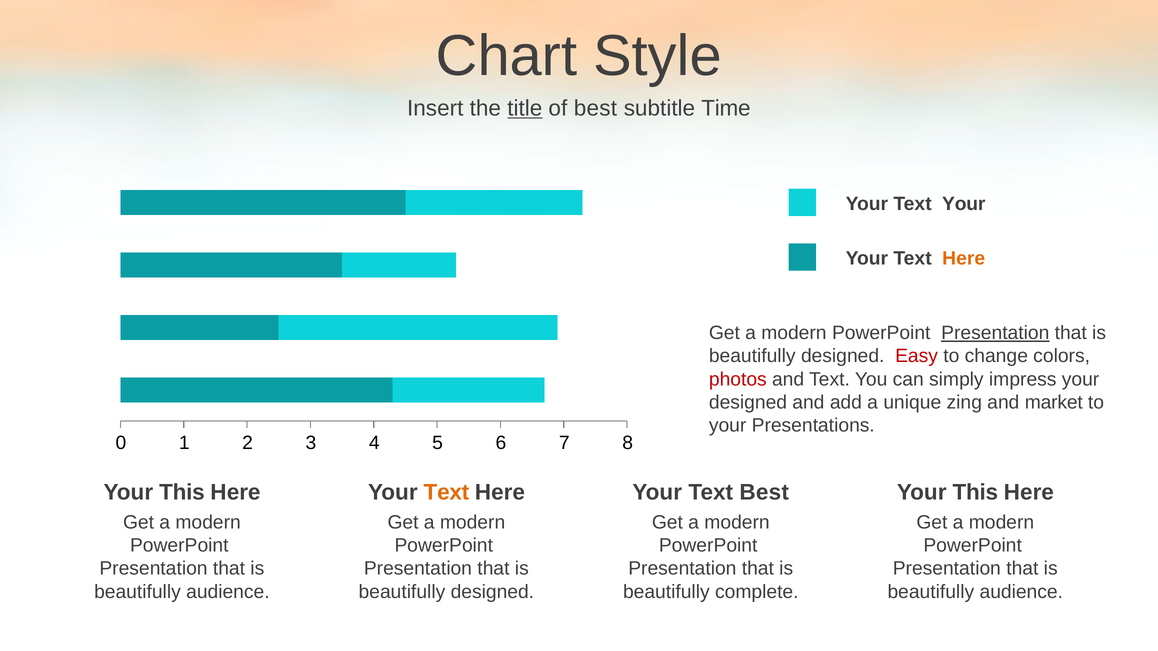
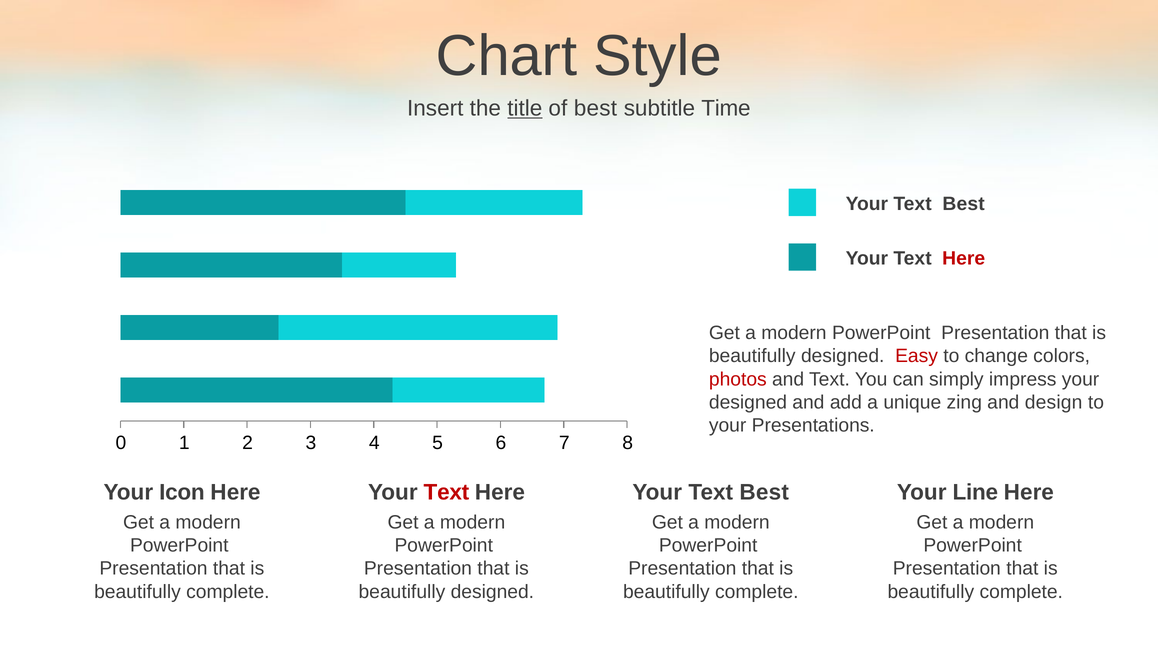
Your: Your -> Best (964, 204)
Here colour: orange -> red (964, 259)
Presentation underline: present -> none (995, 333)
market: market -> design (1054, 403)
This: This -> Icon (182, 493)
Text colour: orange -> red (446, 493)
This: This -> Line (975, 493)
audience: audience -> complete (228, 592)
audience: audience -> complete (1021, 592)
